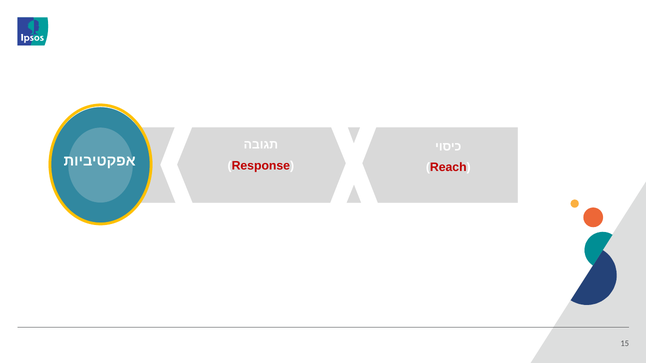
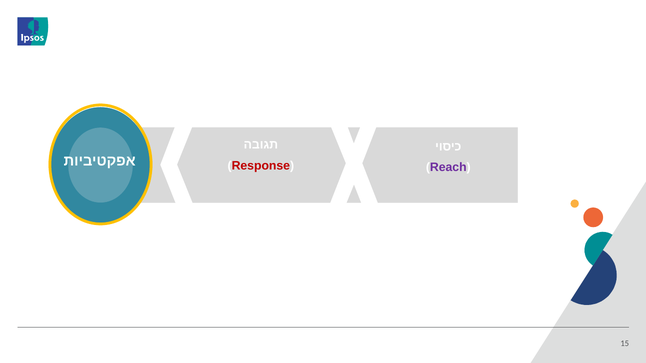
Reach colour: red -> purple (448, 168)
